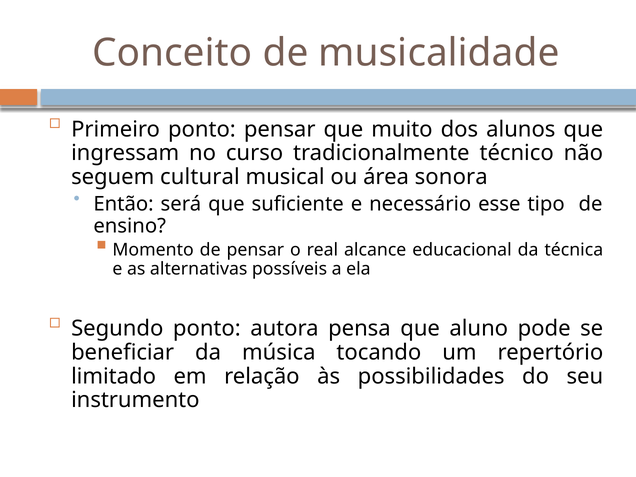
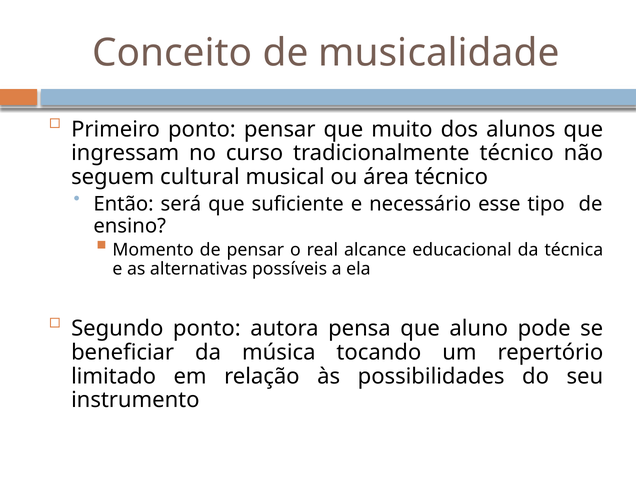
área sonora: sonora -> técnico (451, 177)
